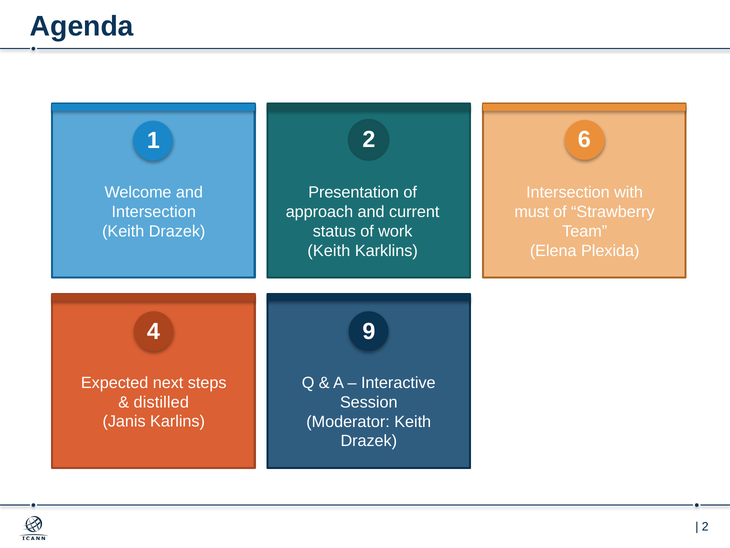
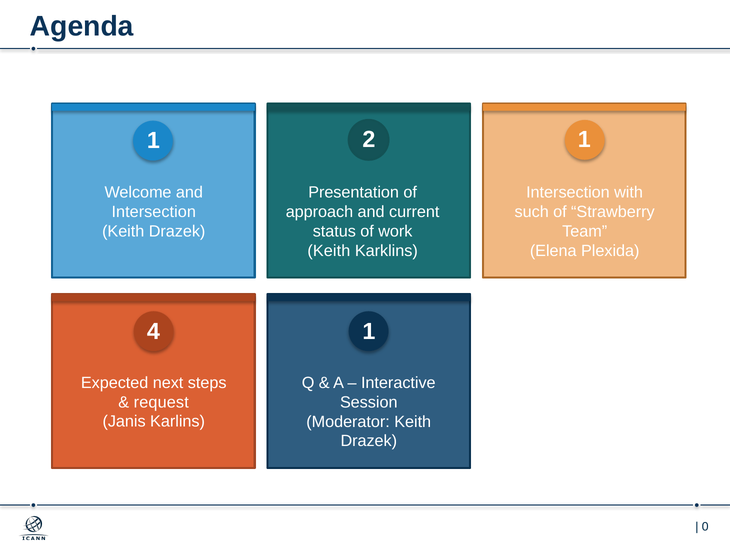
2 6: 6 -> 1 (584, 140)
must: must -> such (532, 212)
4 9: 9 -> 1 (369, 331)
distilled: distilled -> request (161, 402)
2: 2 -> 0 (705, 526)
